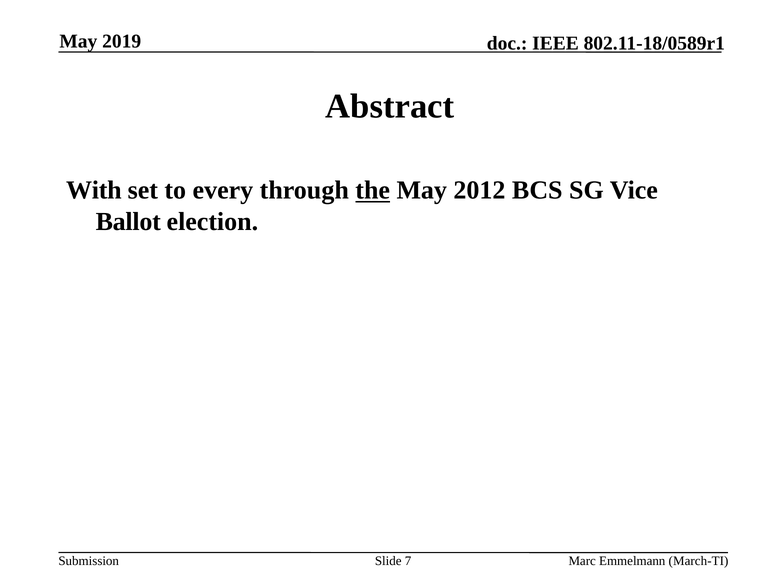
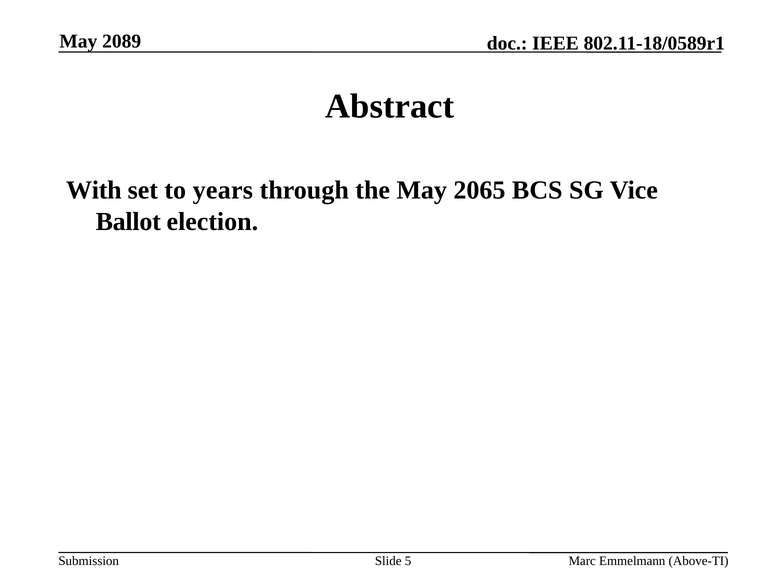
2019: 2019 -> 2089 (122, 41)
every: every -> years (223, 190)
the underline: present -> none (373, 190)
2012: 2012 -> 2065 (479, 190)
7: 7 -> 5 (408, 561)
March-TI: March-TI -> Above-TI (699, 561)
